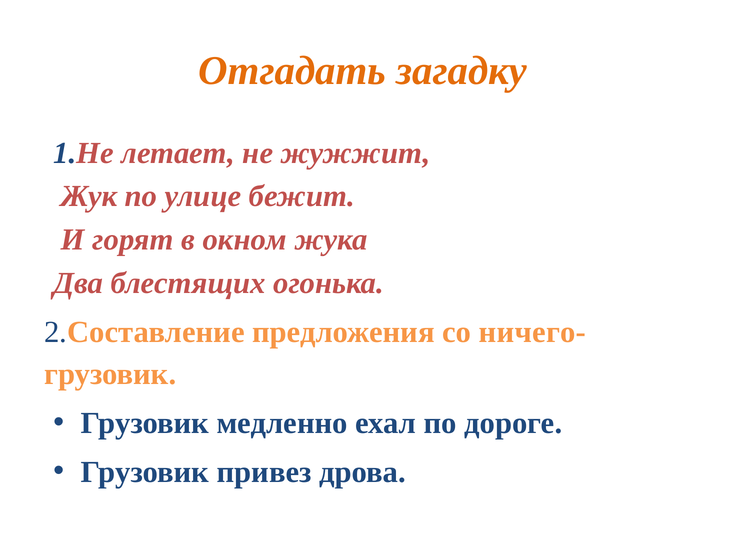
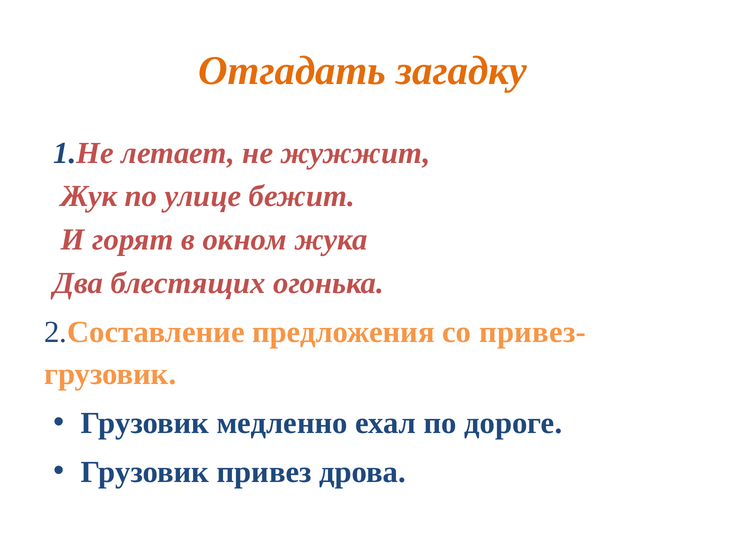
ничего-: ничего- -> привез- (532, 332)
